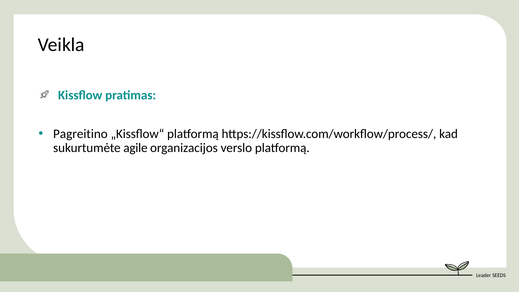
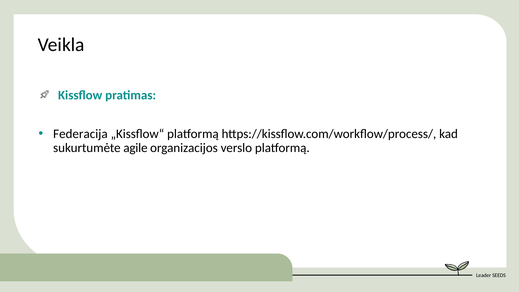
Pagreitino: Pagreitino -> Federacija (80, 134)
